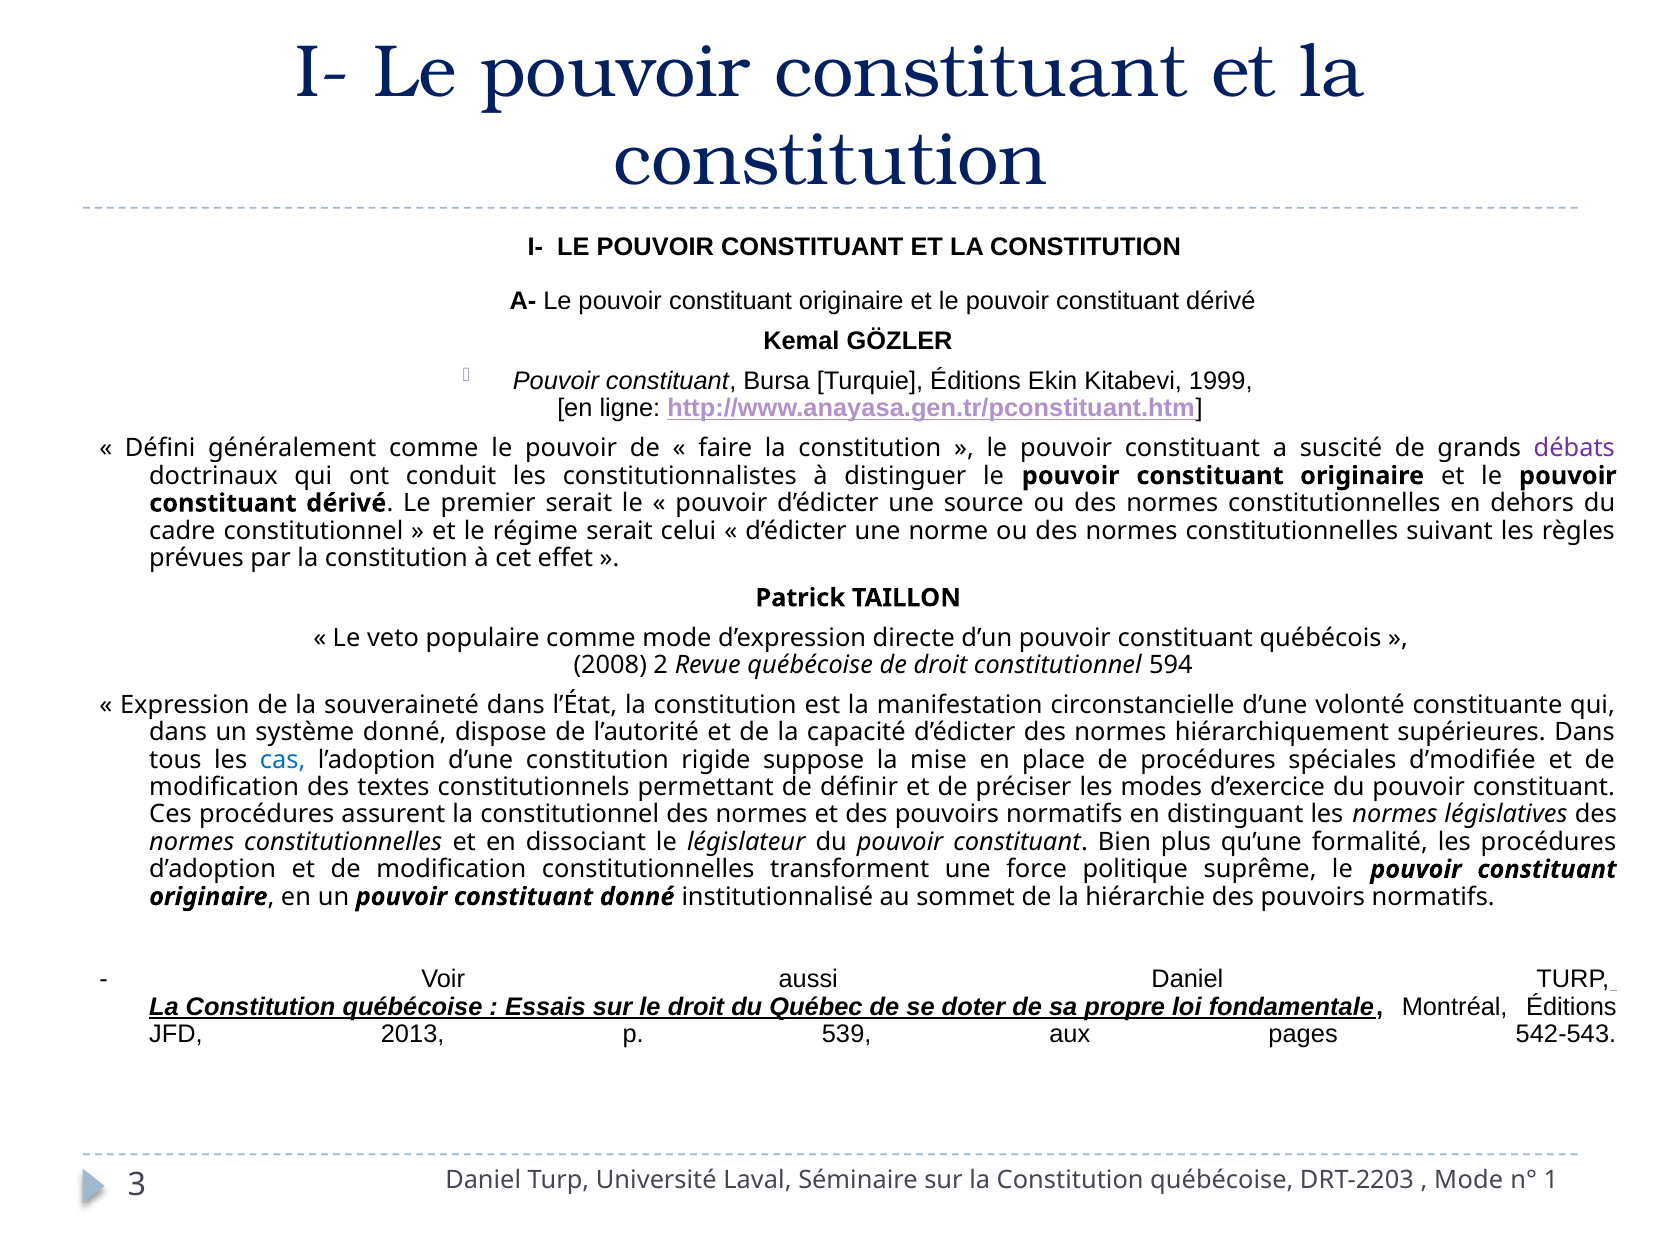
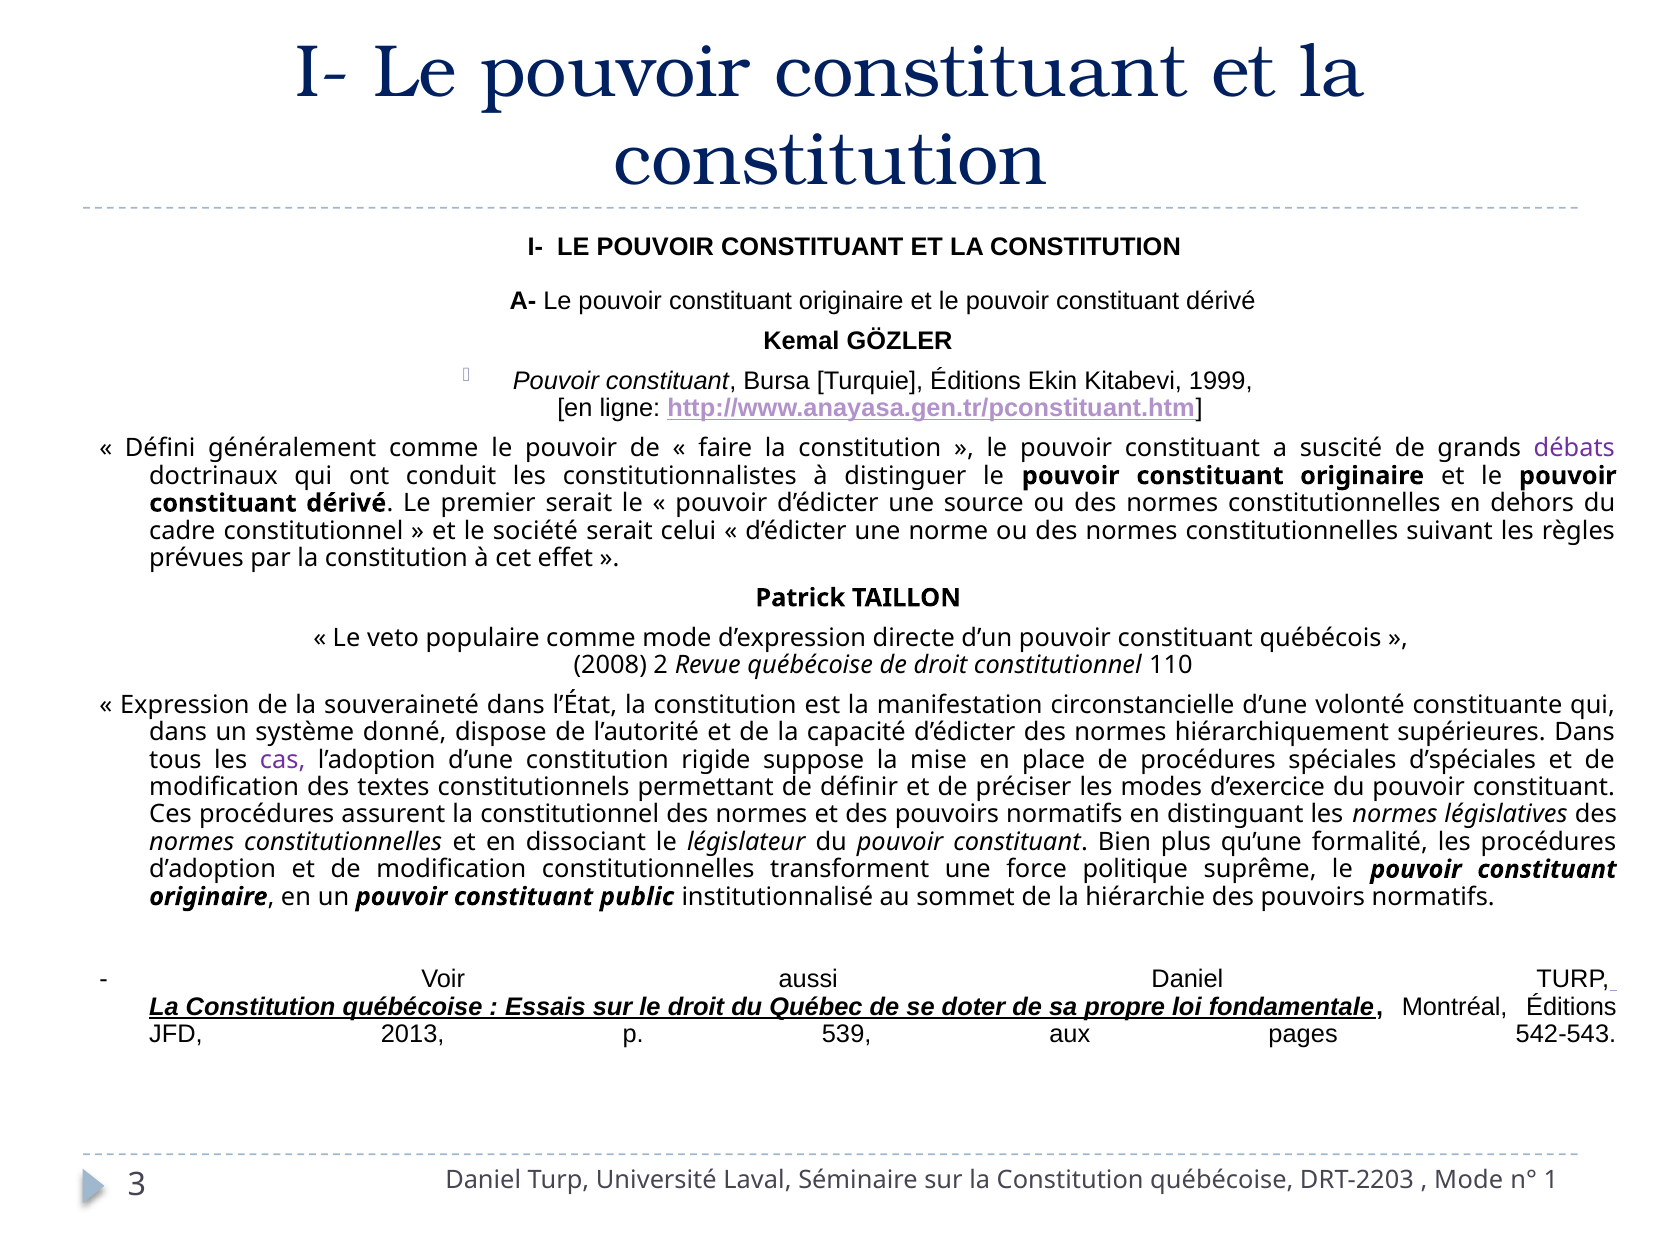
régime: régime -> société (535, 531)
594: 594 -> 110 (1171, 665)
cas colour: blue -> purple (283, 760)
d’modifiée: d’modifiée -> d’spéciales (1473, 760)
constituant donné: donné -> public (637, 897)
